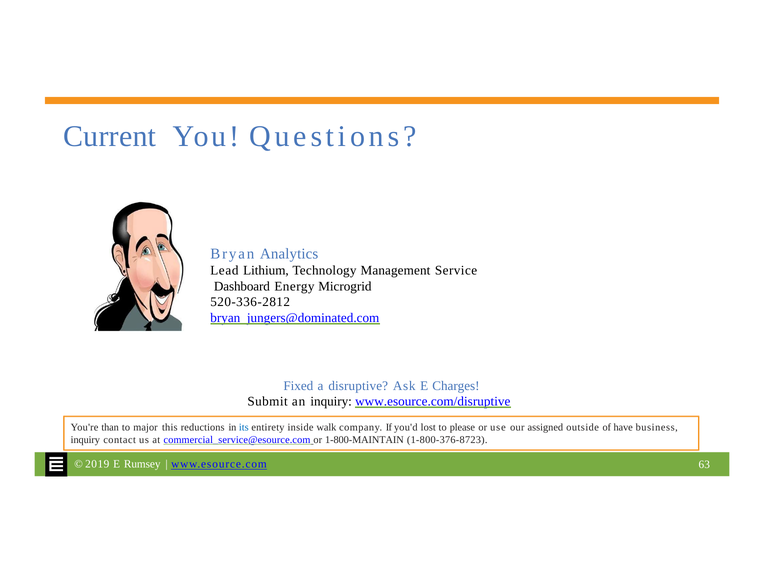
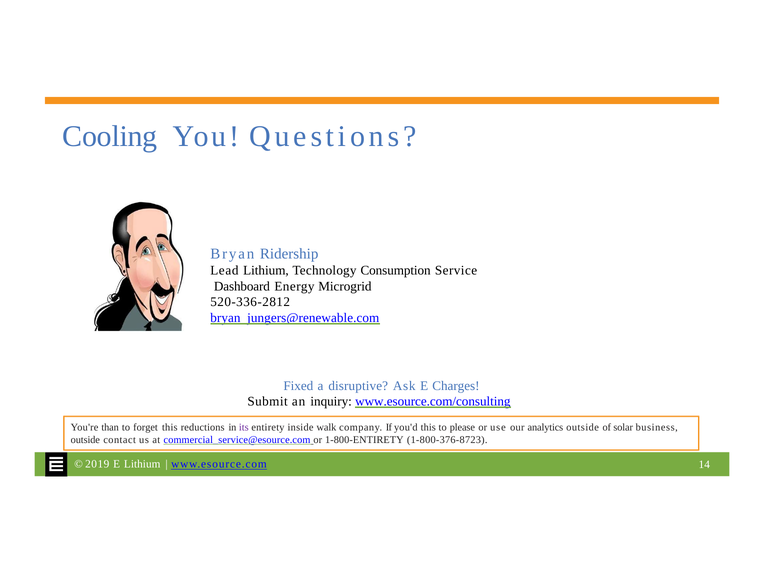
Current: Current -> Cooling (110, 136)
Analytics: Analytics -> Ridership (289, 254)
Management: Management -> Consumption (396, 271)
bryan_jungers@dominated.com: bryan_jungers@dominated.com -> bryan_jungers@renewable.com (295, 318)
www.esource.com/disruptive: www.esource.com/disruptive -> www.esource.com/consulting (433, 401)
major: major -> forget (146, 427)
its colour: blue -> purple (244, 427)
you'd lost: lost -> this (428, 427)
assigned: assigned -> analytics (545, 427)
have: have -> solar (623, 427)
inquiry: inquiry -> outside (85, 440)
1-800-MAINTAIN: 1-800-MAINTAIN -> 1-800-ENTIRETY (364, 440)
E Rumsey: Rumsey -> Lithium (142, 464)
63: 63 -> 14 (704, 464)
